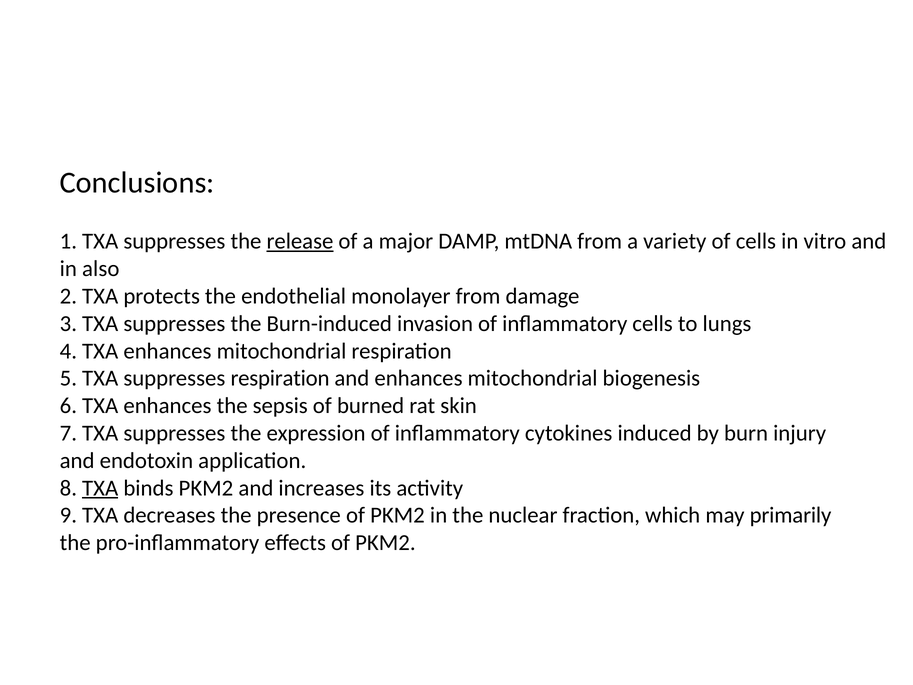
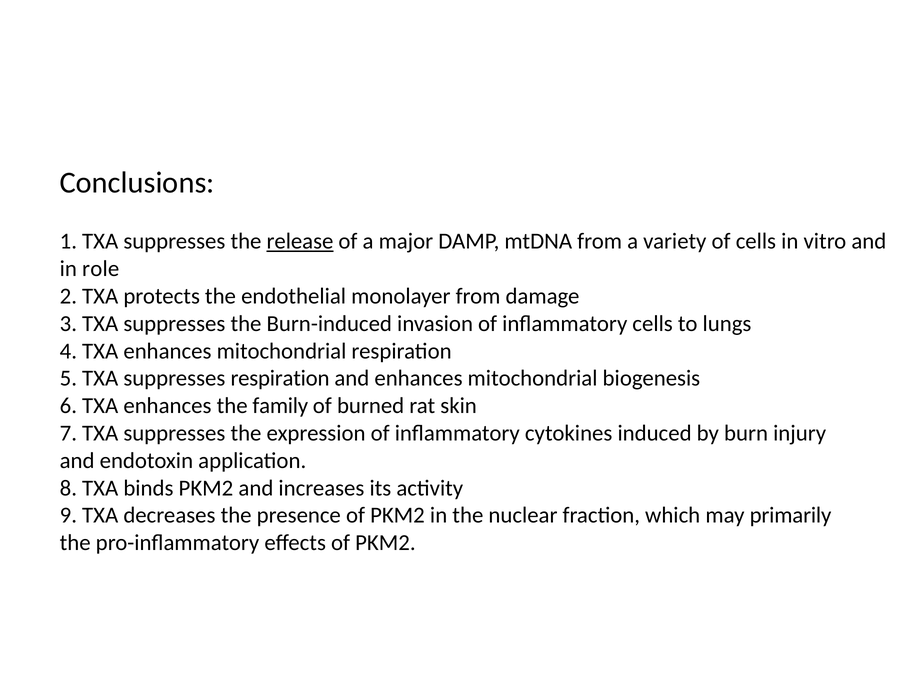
also: also -> role (101, 269)
sepsis: sepsis -> family (280, 406)
TXA underline: present -> none (100, 488)
